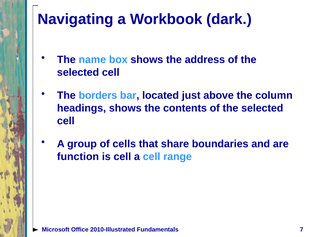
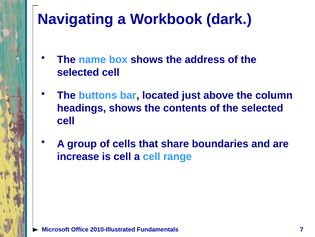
borders: borders -> buttons (98, 95)
function: function -> increase (78, 156)
